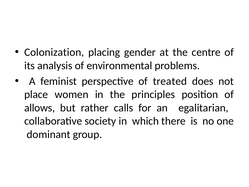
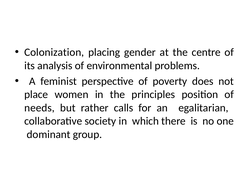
treated: treated -> poverty (170, 81)
allows: allows -> needs (40, 108)
